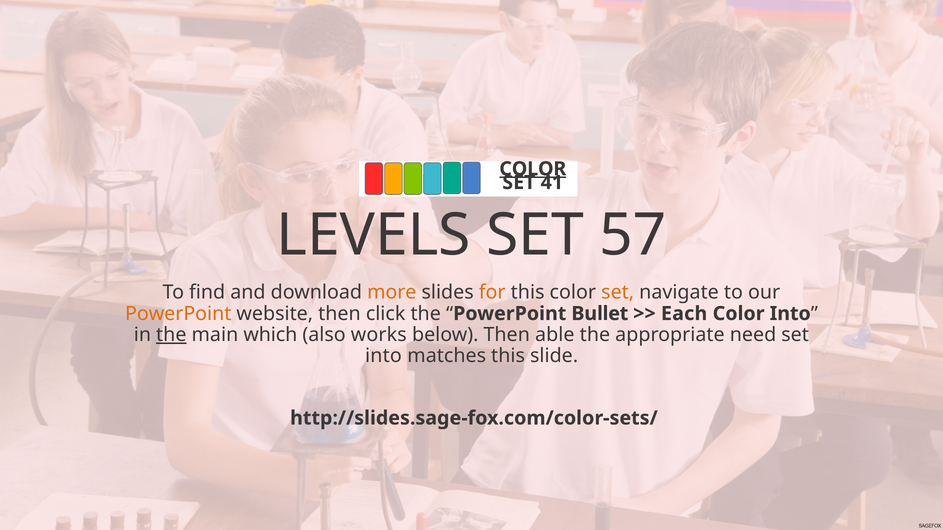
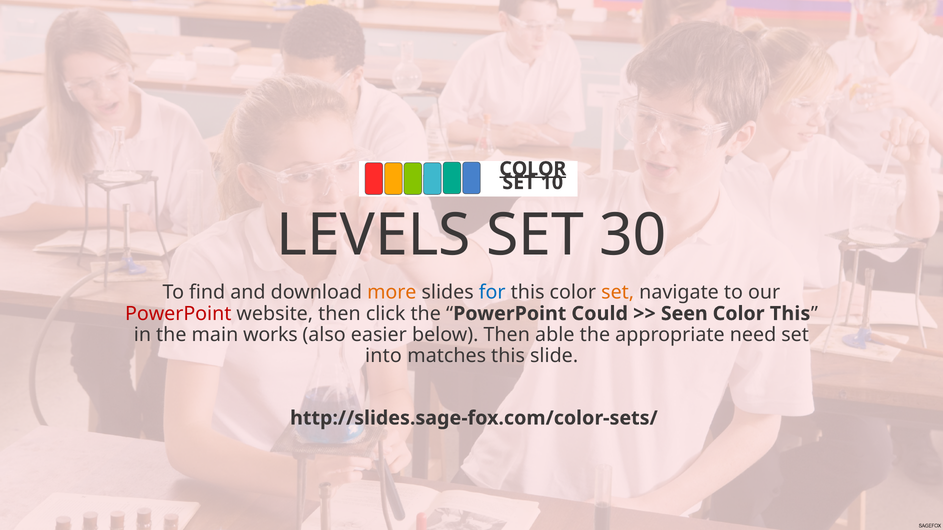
41: 41 -> 10 (552, 183)
57: 57 -> 30 (633, 236)
for colour: orange -> blue (492, 293)
PowerPoint colour: orange -> red (178, 314)
Bullet: Bullet -> Could (600, 314)
Each: Each -> Seen (684, 314)
Color Into: Into -> This (790, 314)
the underline: present -> none (171, 335)
which: which -> works (270, 335)
works: works -> easier (379, 335)
